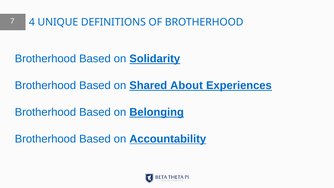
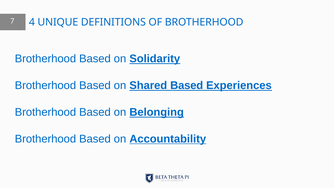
Shared About: About -> Based (187, 85)
